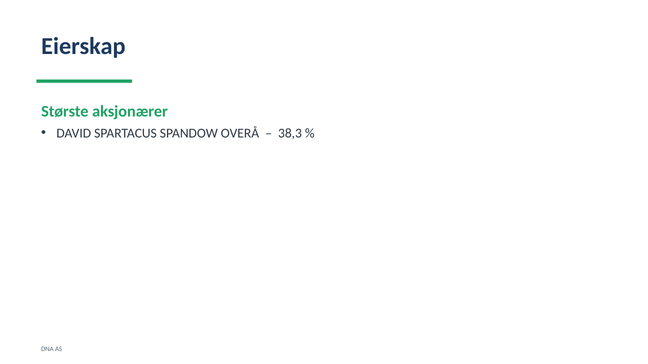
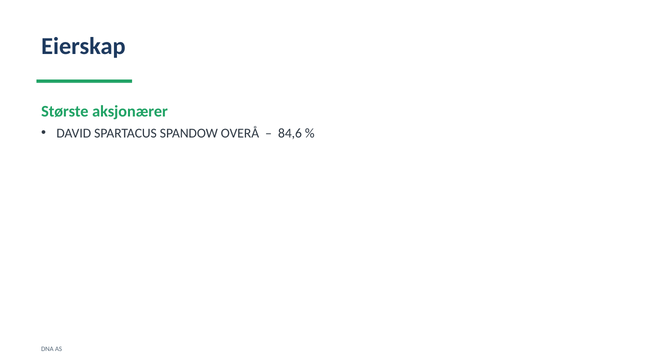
38,3: 38,3 -> 84,6 (290, 133)
